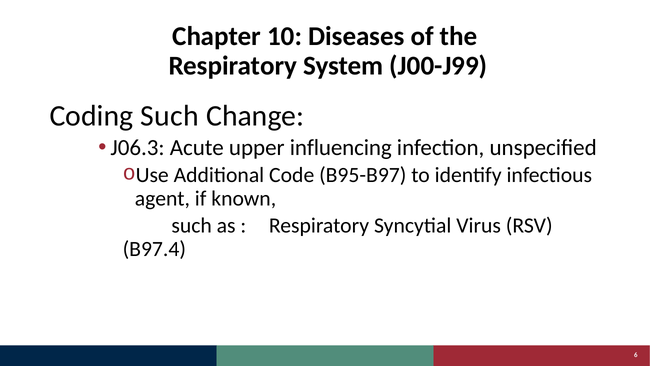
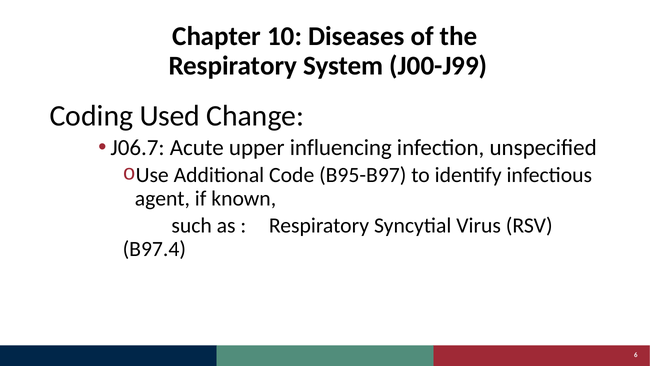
Coding Such: Such -> Used (170, 116)
J06.3: J06.3 -> J06.7 (138, 148)
